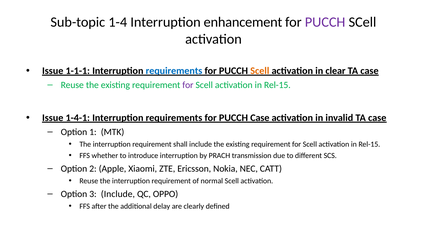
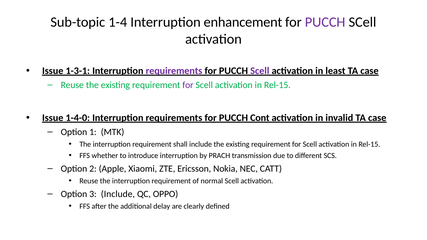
1-1-1: 1-1-1 -> 1-3-1 (78, 71)
requirements colour: blue -> purple (174, 71)
Scell colour: orange -> purple (260, 71)
clear: clear -> least (335, 71)
1-4-1: 1-4-1 -> 1-4-0 (78, 118)
PUCCH Case: Case -> Cont (260, 118)
